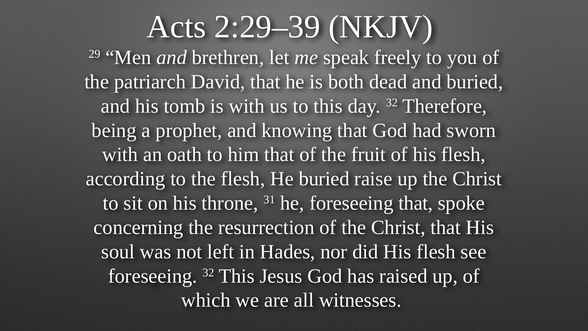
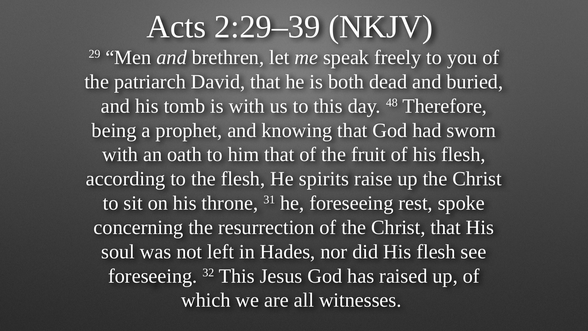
day 32: 32 -> 48 (392, 103)
He buried: buried -> spirits (324, 179)
foreseeing that: that -> rest (416, 203)
